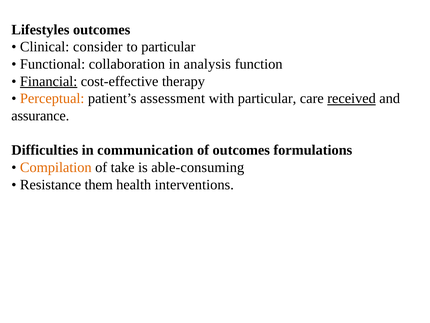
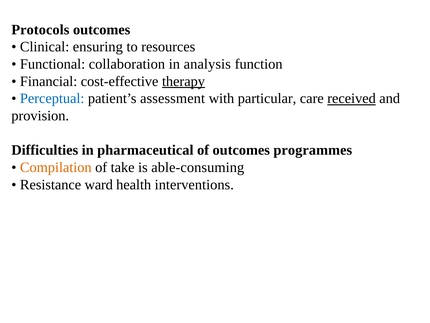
Lifestyles: Lifestyles -> Protocols (40, 30)
consider: consider -> ensuring (98, 47)
to particular: particular -> resources (168, 47)
Financial underline: present -> none (49, 81)
therapy underline: none -> present (183, 81)
Perceptual colour: orange -> blue (52, 98)
assurance: assurance -> provision (40, 116)
communication: communication -> pharmaceutical (145, 150)
formulations: formulations -> programmes (313, 150)
them: them -> ward (99, 184)
